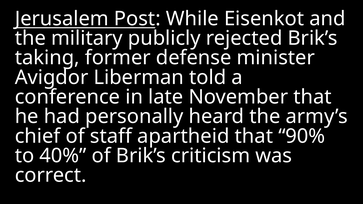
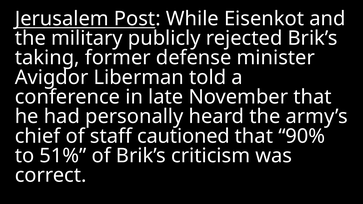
apartheid: apartheid -> cautioned (183, 136)
40%: 40% -> 51% (63, 156)
